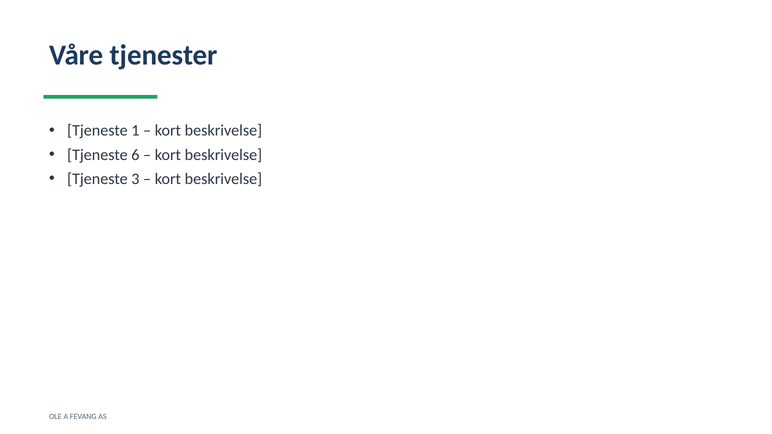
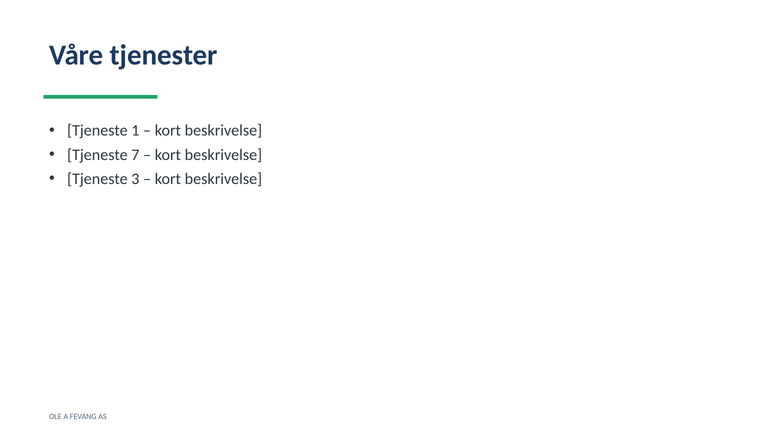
6: 6 -> 7 (135, 155)
